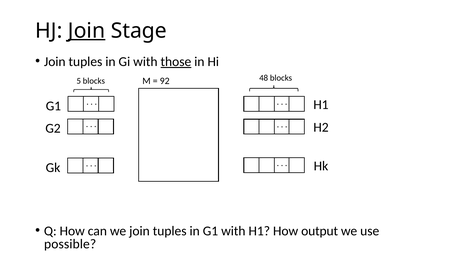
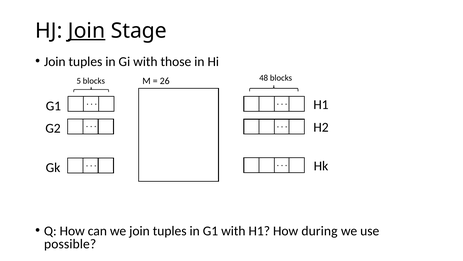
those underline: present -> none (176, 62)
92: 92 -> 26 (165, 81)
output: output -> during (319, 230)
